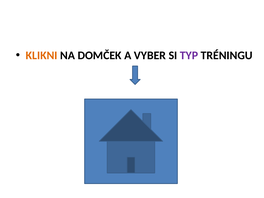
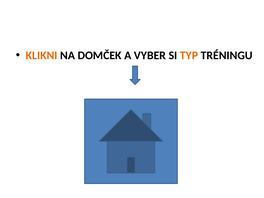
TYP colour: purple -> orange (189, 55)
